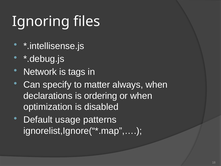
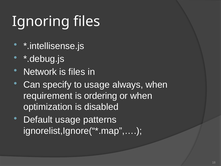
is tags: tags -> files (77, 72)
to matter: matter -> usage (97, 85)
declarations: declarations -> requirement (48, 96)
